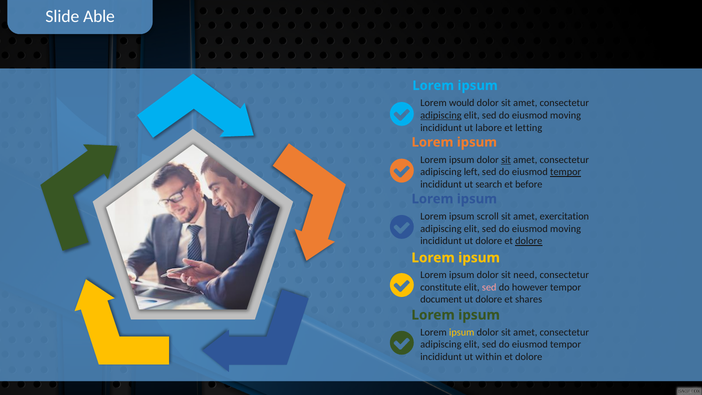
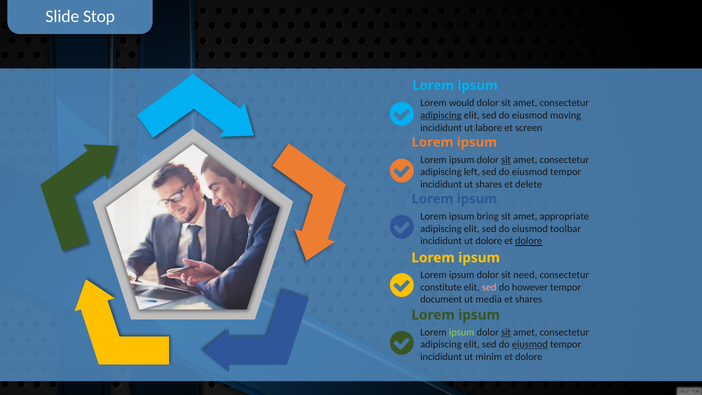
Able: Able -> Stop (99, 17)
letting: letting -> screen (529, 128)
tempor underline: present -> none (566, 172)
ut search: search -> shares (489, 184)
before: before -> delete (529, 184)
scroll: scroll -> bring (488, 216)
exercitation: exercitation -> appropriate (564, 216)
moving: moving -> toolbar (566, 229)
dolore: dolore -> media (489, 299)
ipsum colour: yellow -> light green (462, 332)
sit underline: none -> present (506, 332)
eiusmod underline: none -> present (530, 344)
within: within -> minim (489, 357)
